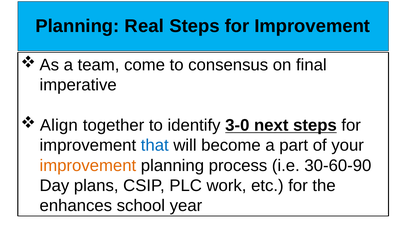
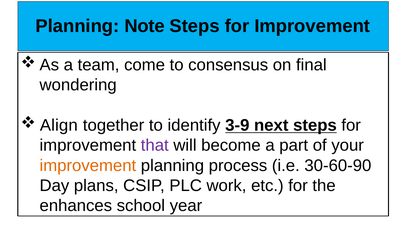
Real: Real -> Note (145, 26)
imperative: imperative -> wondering (78, 85)
3-0: 3-0 -> 3-9 (237, 125)
that colour: blue -> purple (155, 145)
